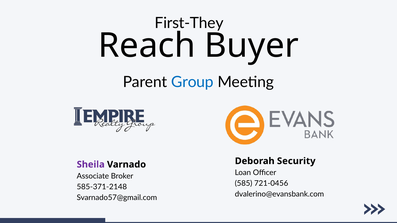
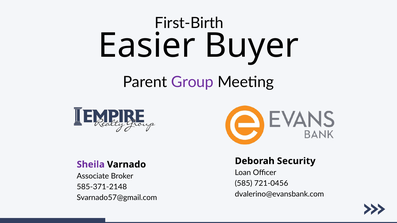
First-They: First-They -> First-Birth (189, 23)
Reach: Reach -> Easier (147, 46)
Group colour: blue -> purple (192, 82)
